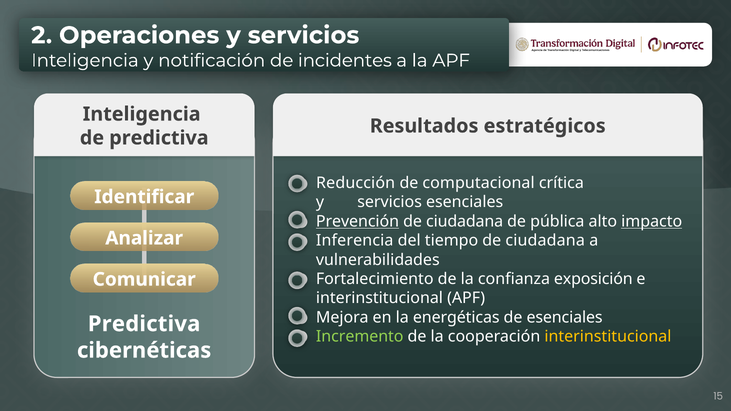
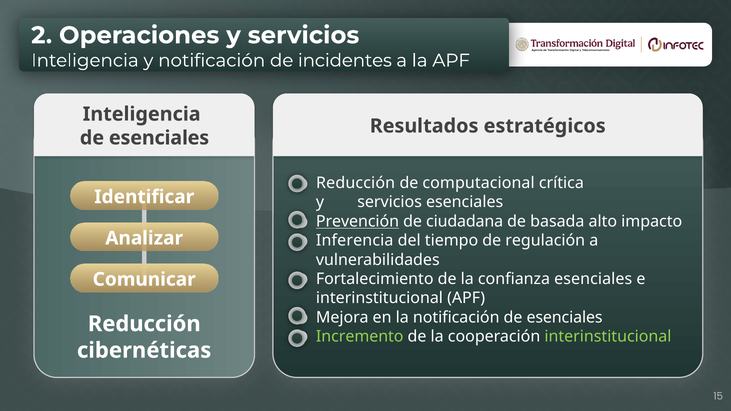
predictiva: predictiva -> esenciales (159, 138)
pública: pública -> basada (557, 221)
impacto underline: present -> none (652, 221)
tiempo de ciudadana: ciudadana -> regulación (545, 241)
confianza exposición: exposición -> esenciales (593, 279)
la energéticas: energéticas -> notificación (456, 317)
Predictiva: Predictiva -> Reducción (144, 324)
interinstitucional colour: yellow -> light green (608, 337)
